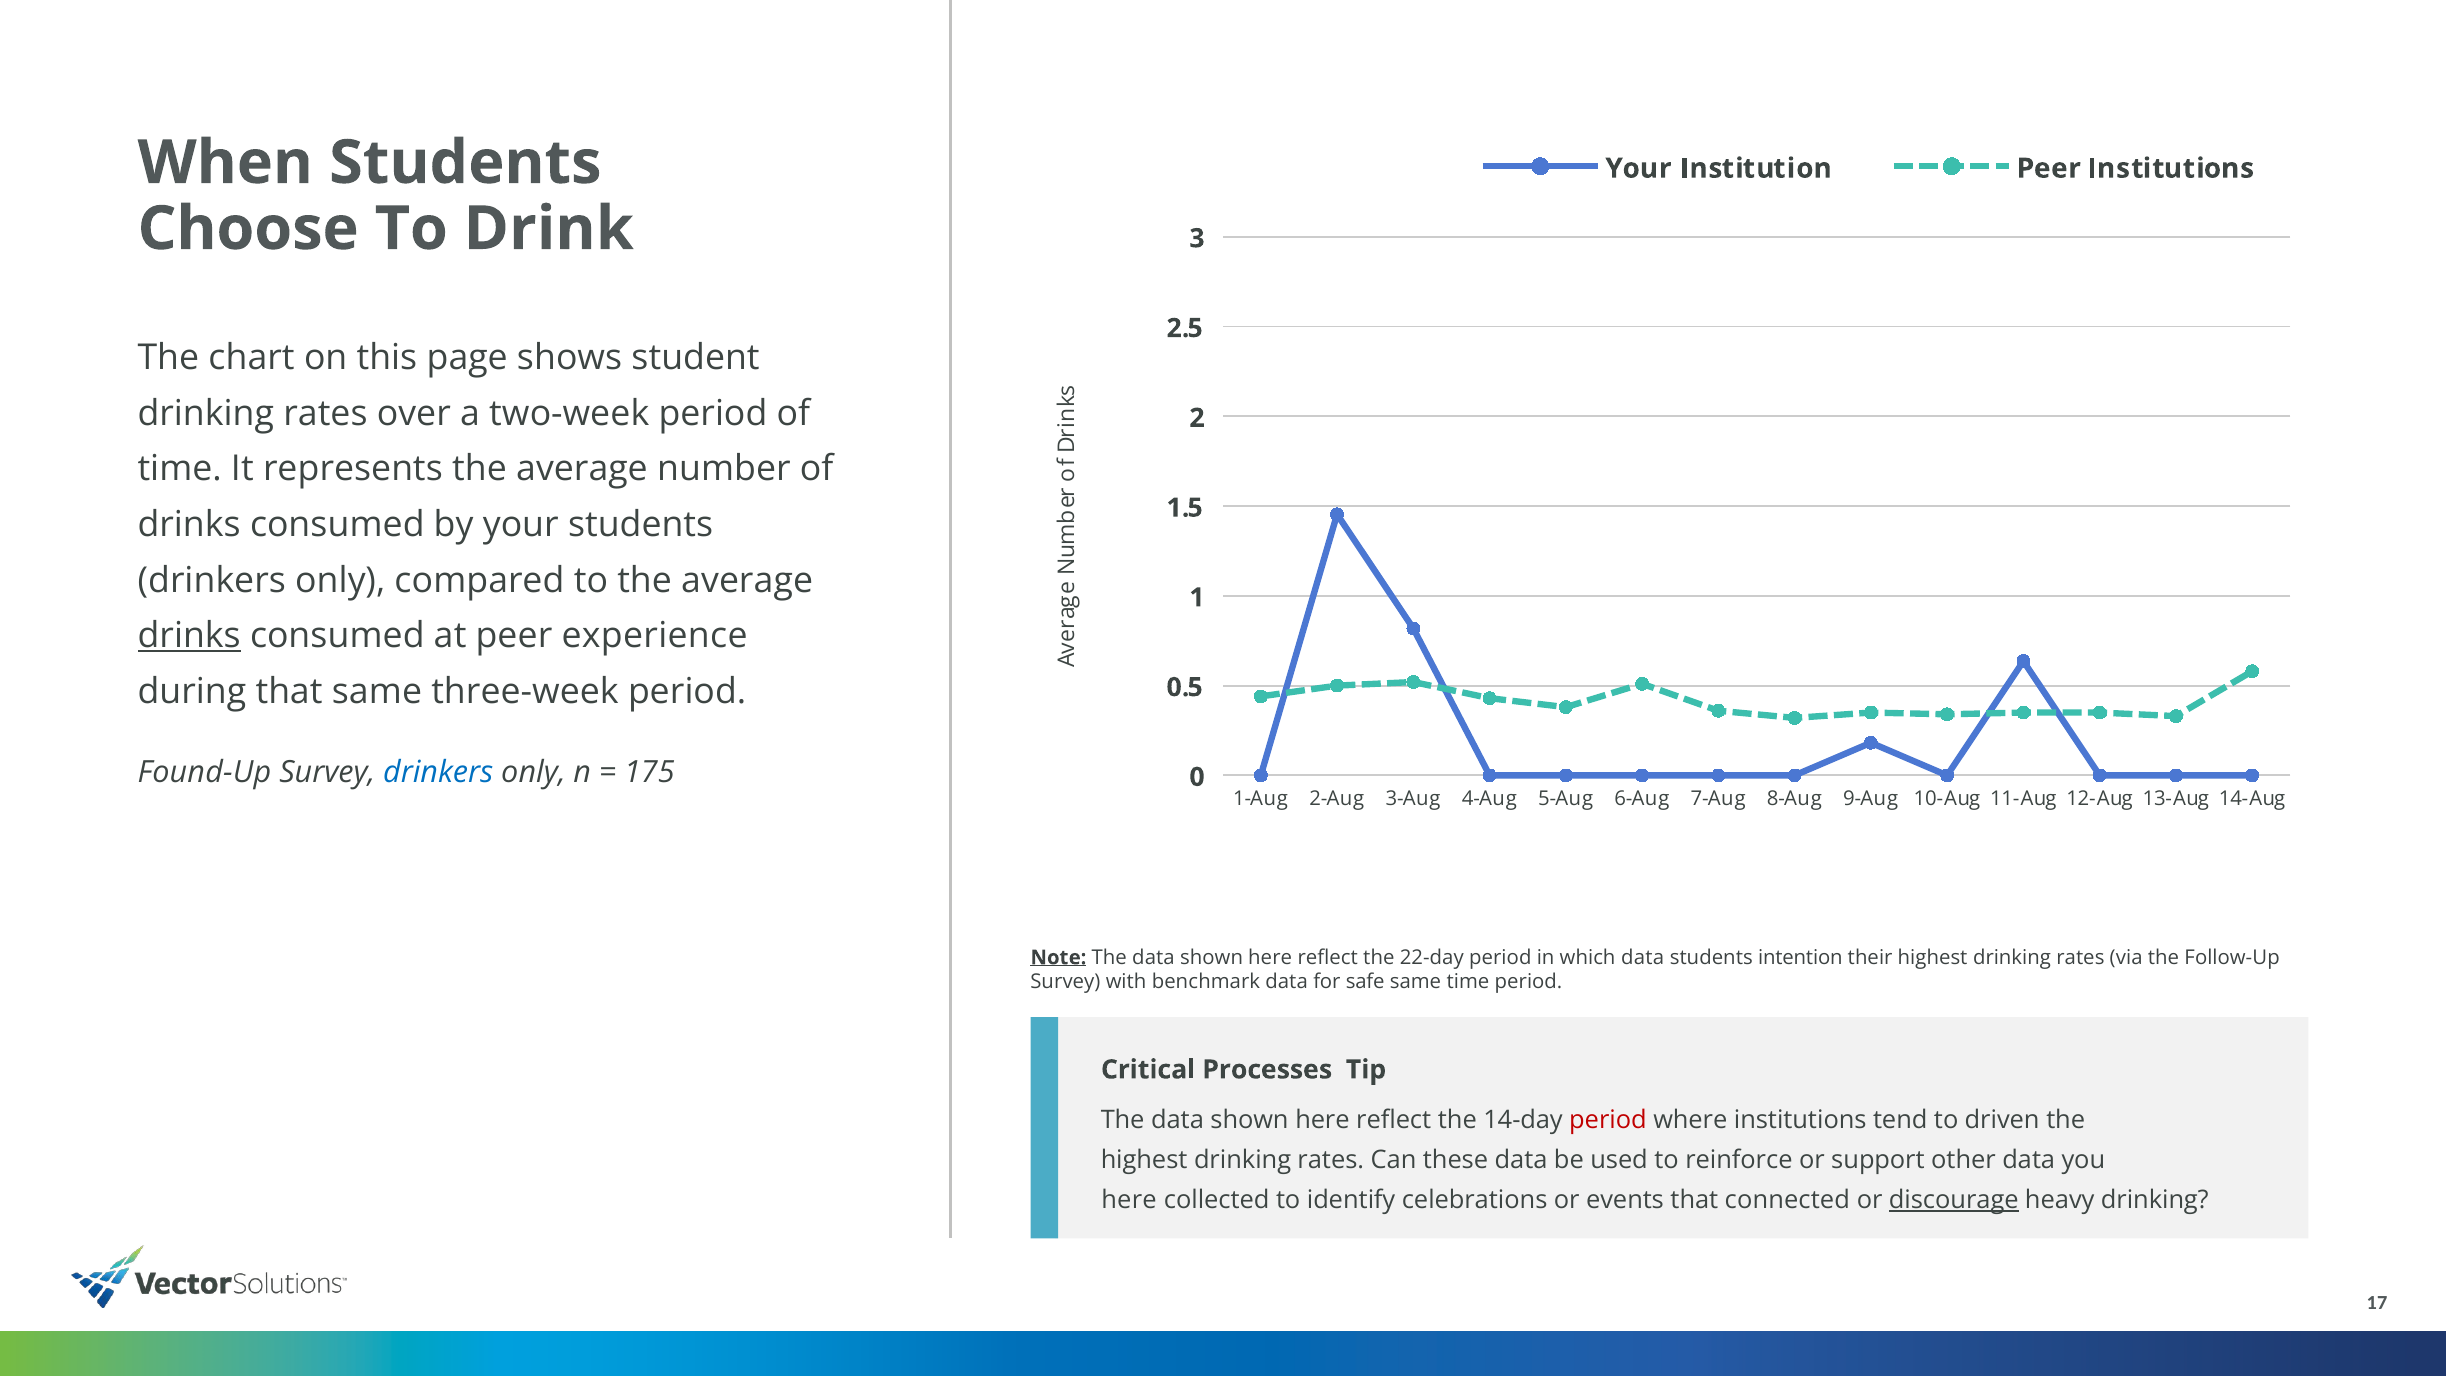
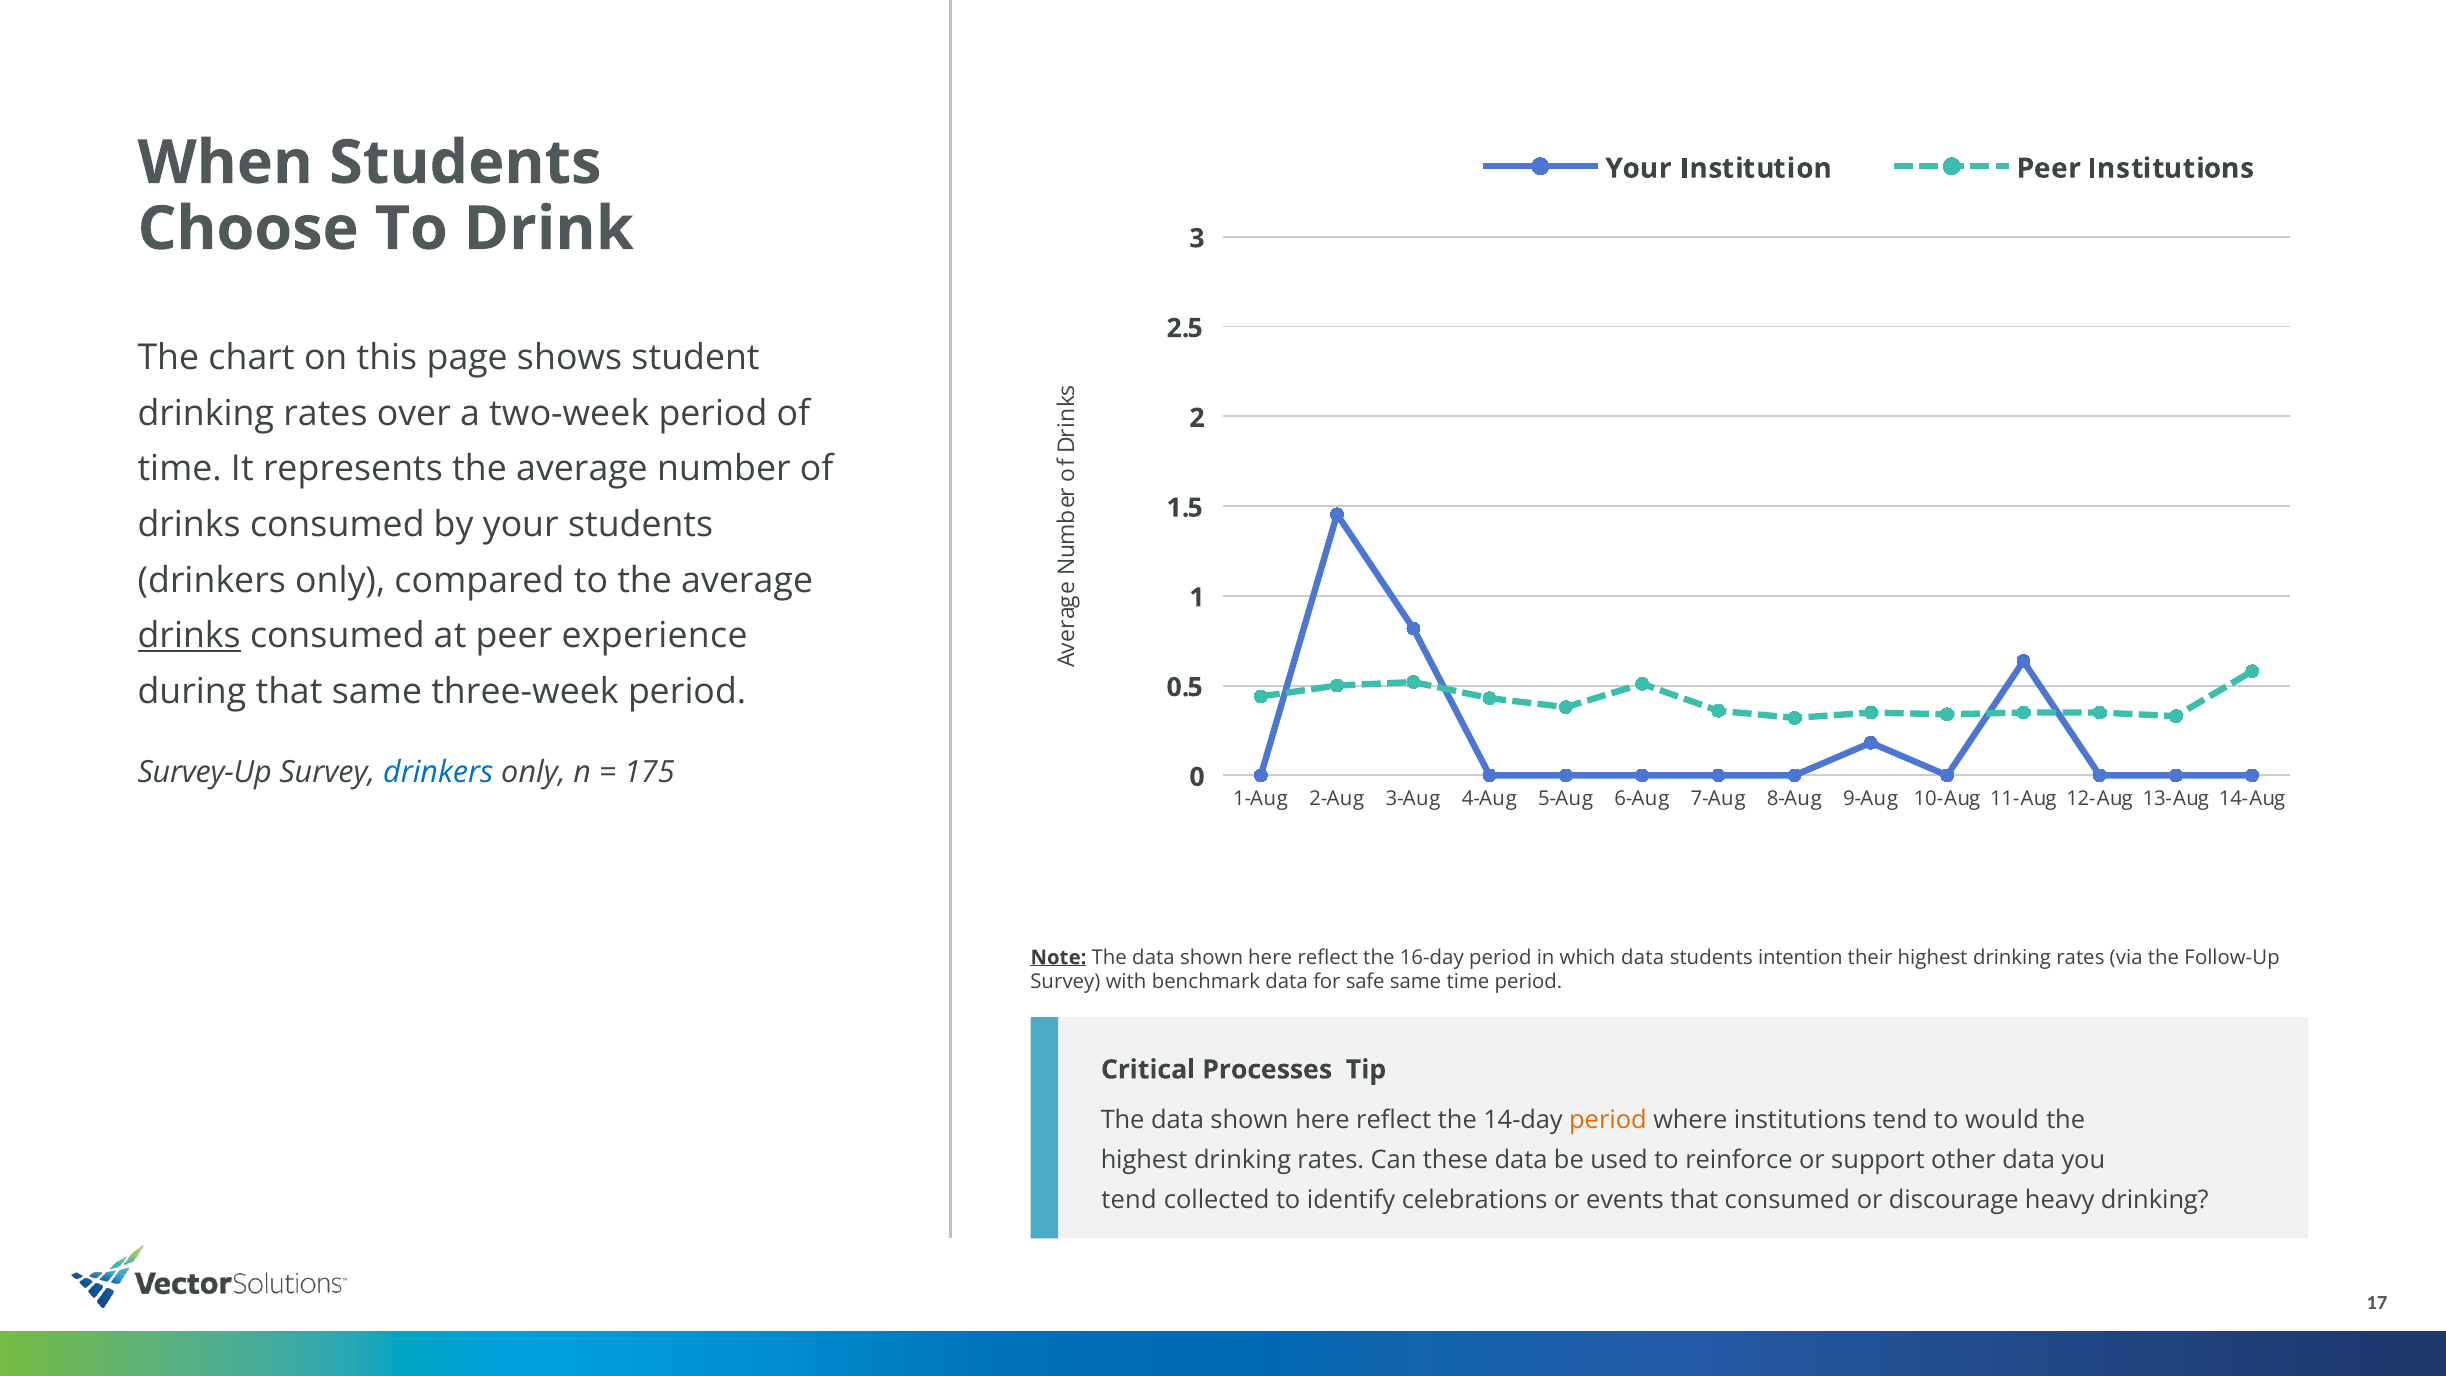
Found-Up: Found-Up -> Survey-Up (205, 772)
22-day: 22-day -> 16-day (1432, 957)
period colour: red -> orange (1608, 1120)
driven: driven -> would (2002, 1120)
here: here -> tend (1129, 1200)
that connected: connected -> consumed (1787, 1200)
discourage underline: present -> none (1954, 1200)
